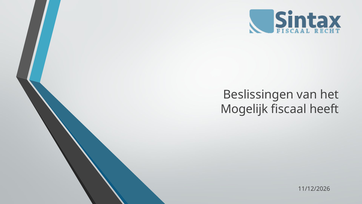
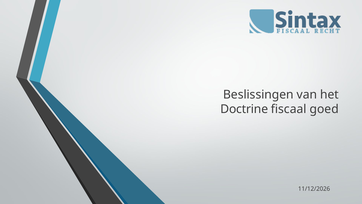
Mogelijk: Mogelijk -> Doctrine (244, 109)
heeft: heeft -> goed (324, 109)
